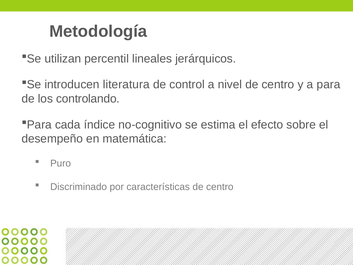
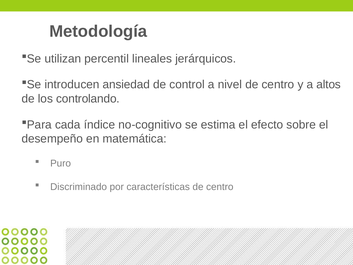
literatura: literatura -> ansiedad (126, 84)
para: para -> altos (329, 84)
